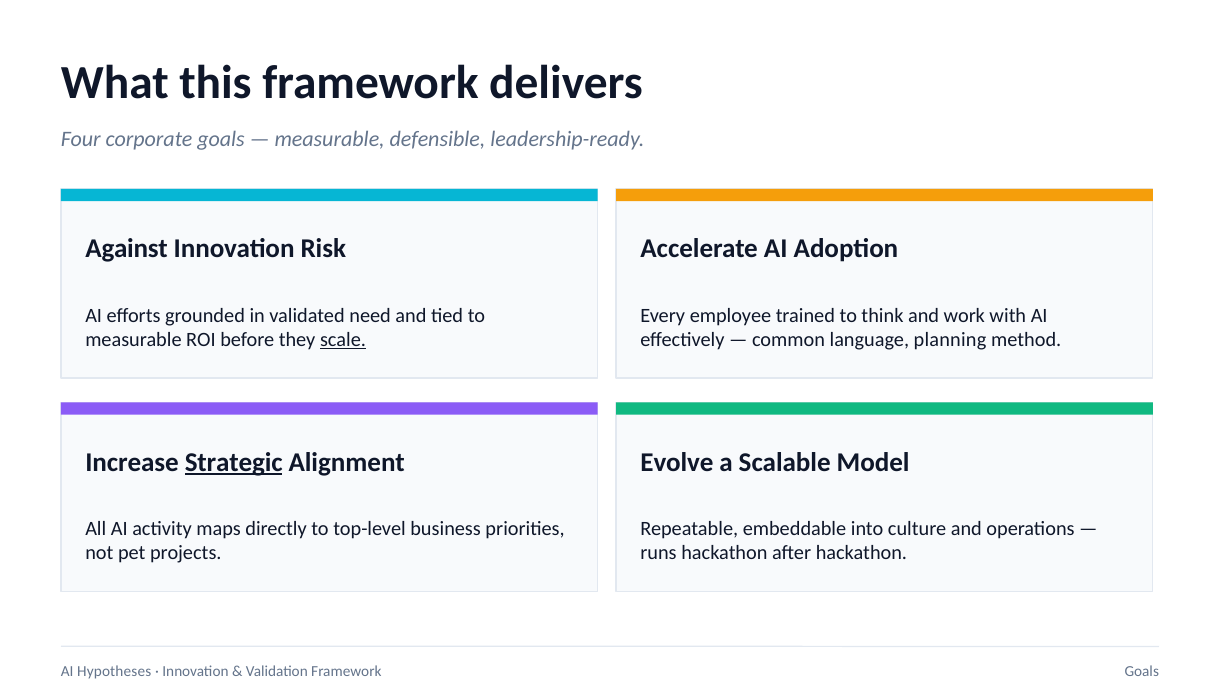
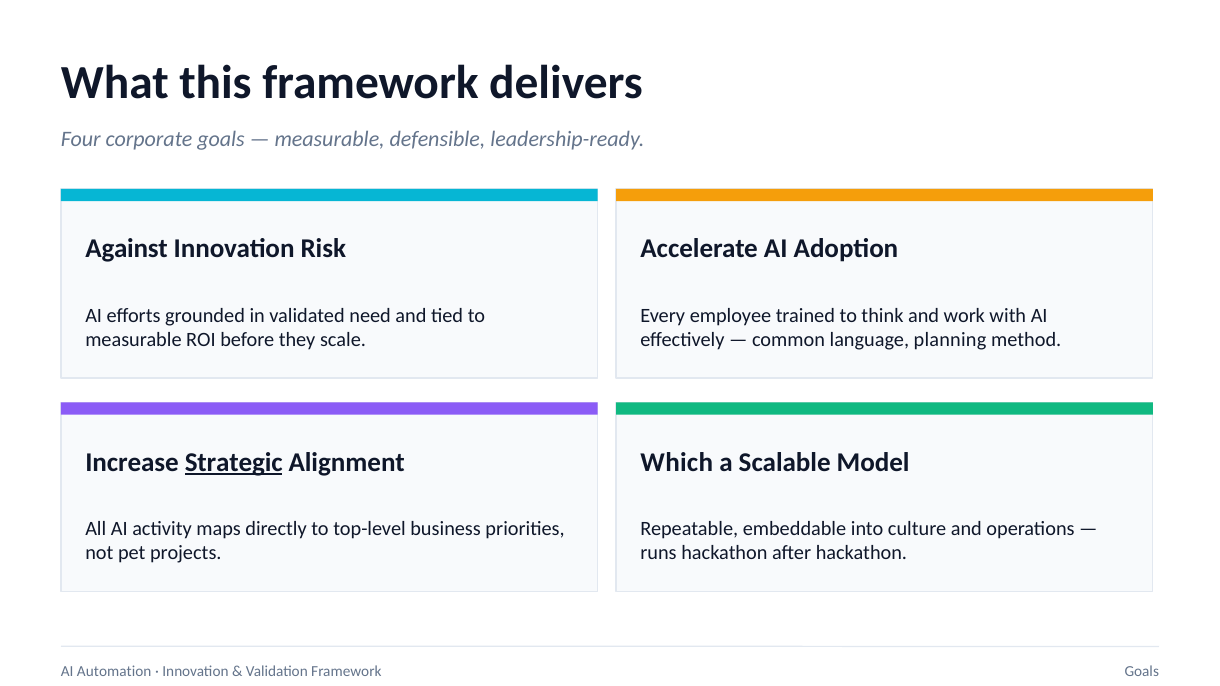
scale underline: present -> none (343, 340)
Evolve: Evolve -> Which (677, 462)
Hypotheses: Hypotheses -> Automation (114, 672)
